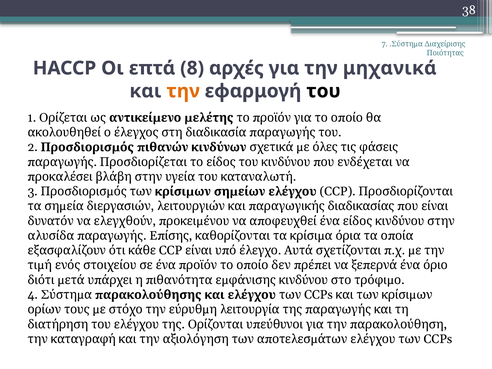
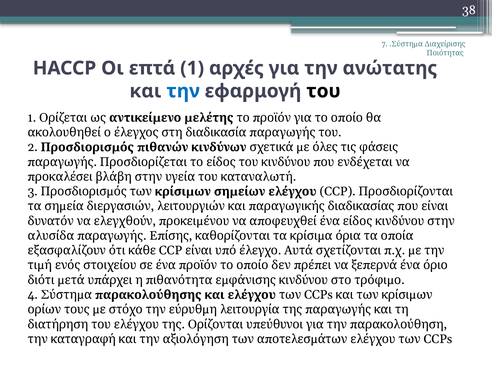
επτά 8: 8 -> 1 (192, 68)
μηχανικά: μηχανικά -> ανώτατης (390, 68)
την colour: orange -> blue (183, 91)
